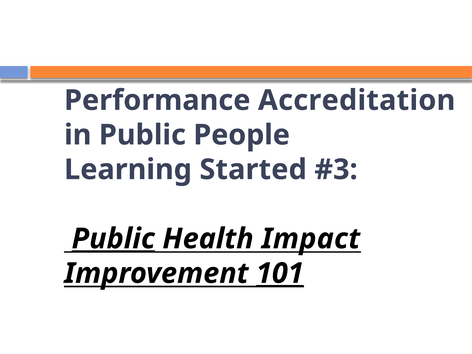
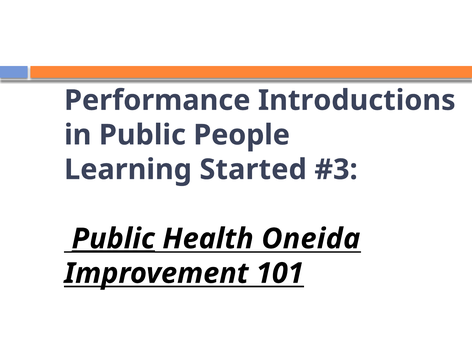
Accreditation: Accreditation -> Introductions (357, 100)
Impact: Impact -> Oneida (311, 239)
101 underline: present -> none (280, 273)
